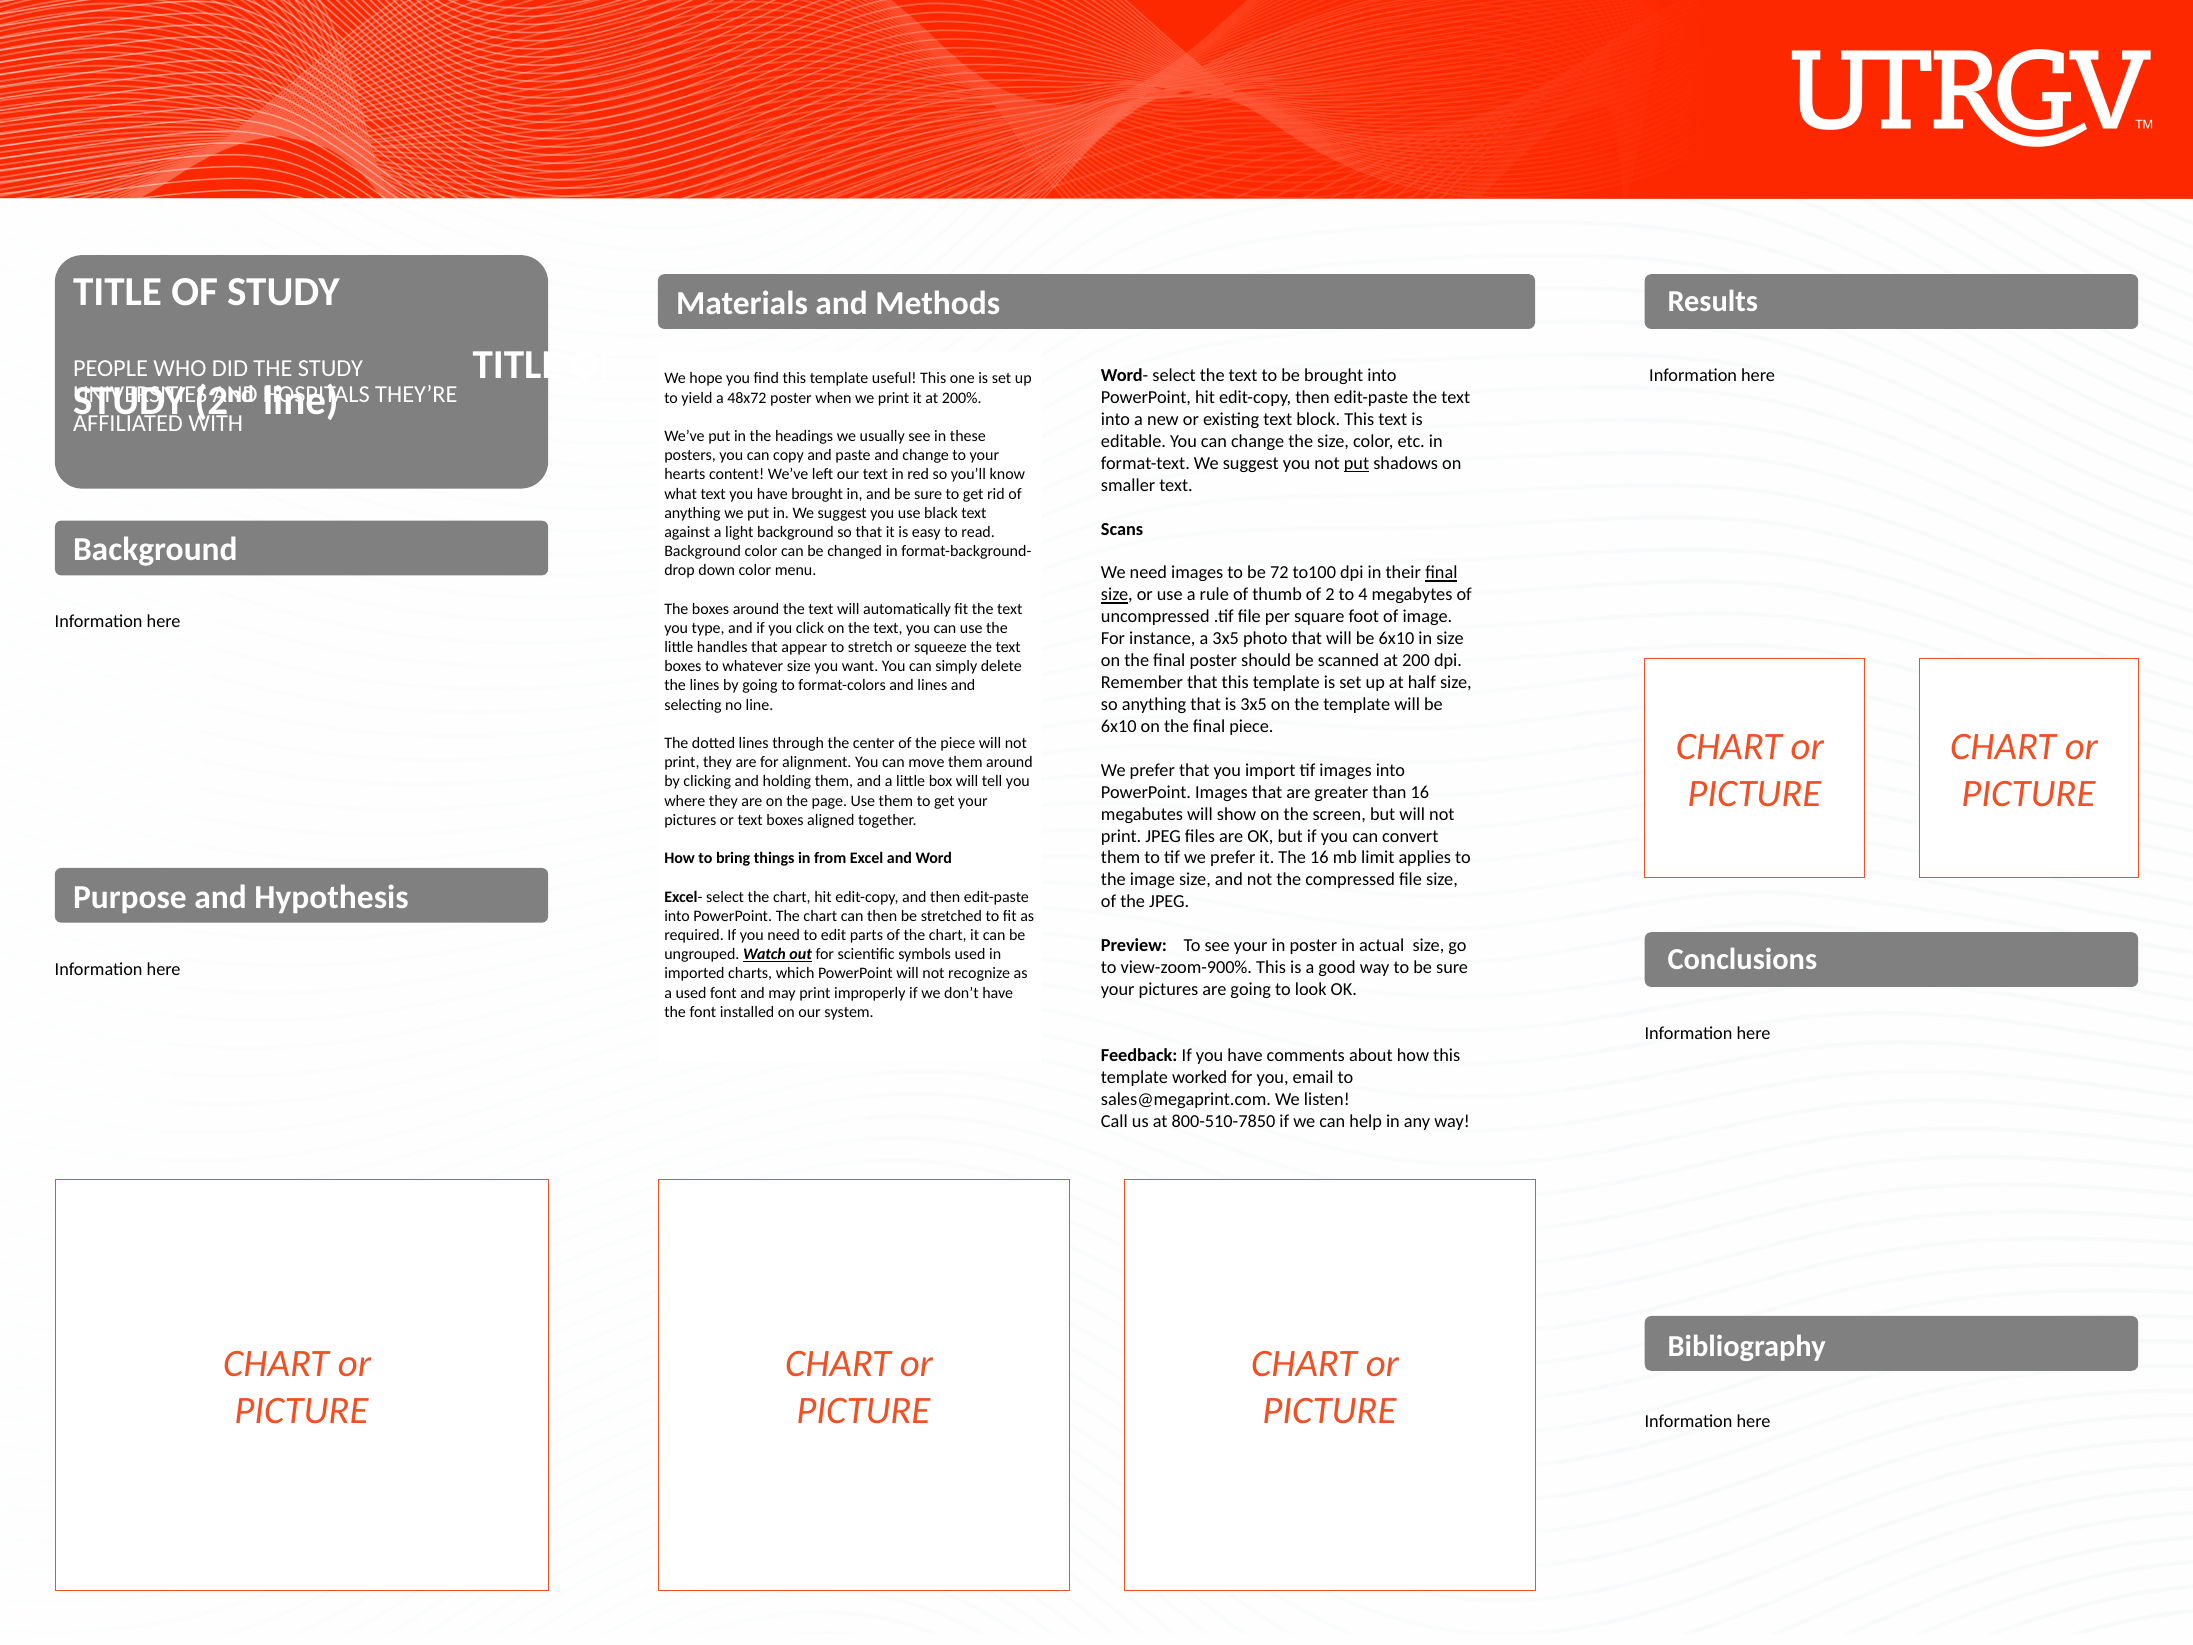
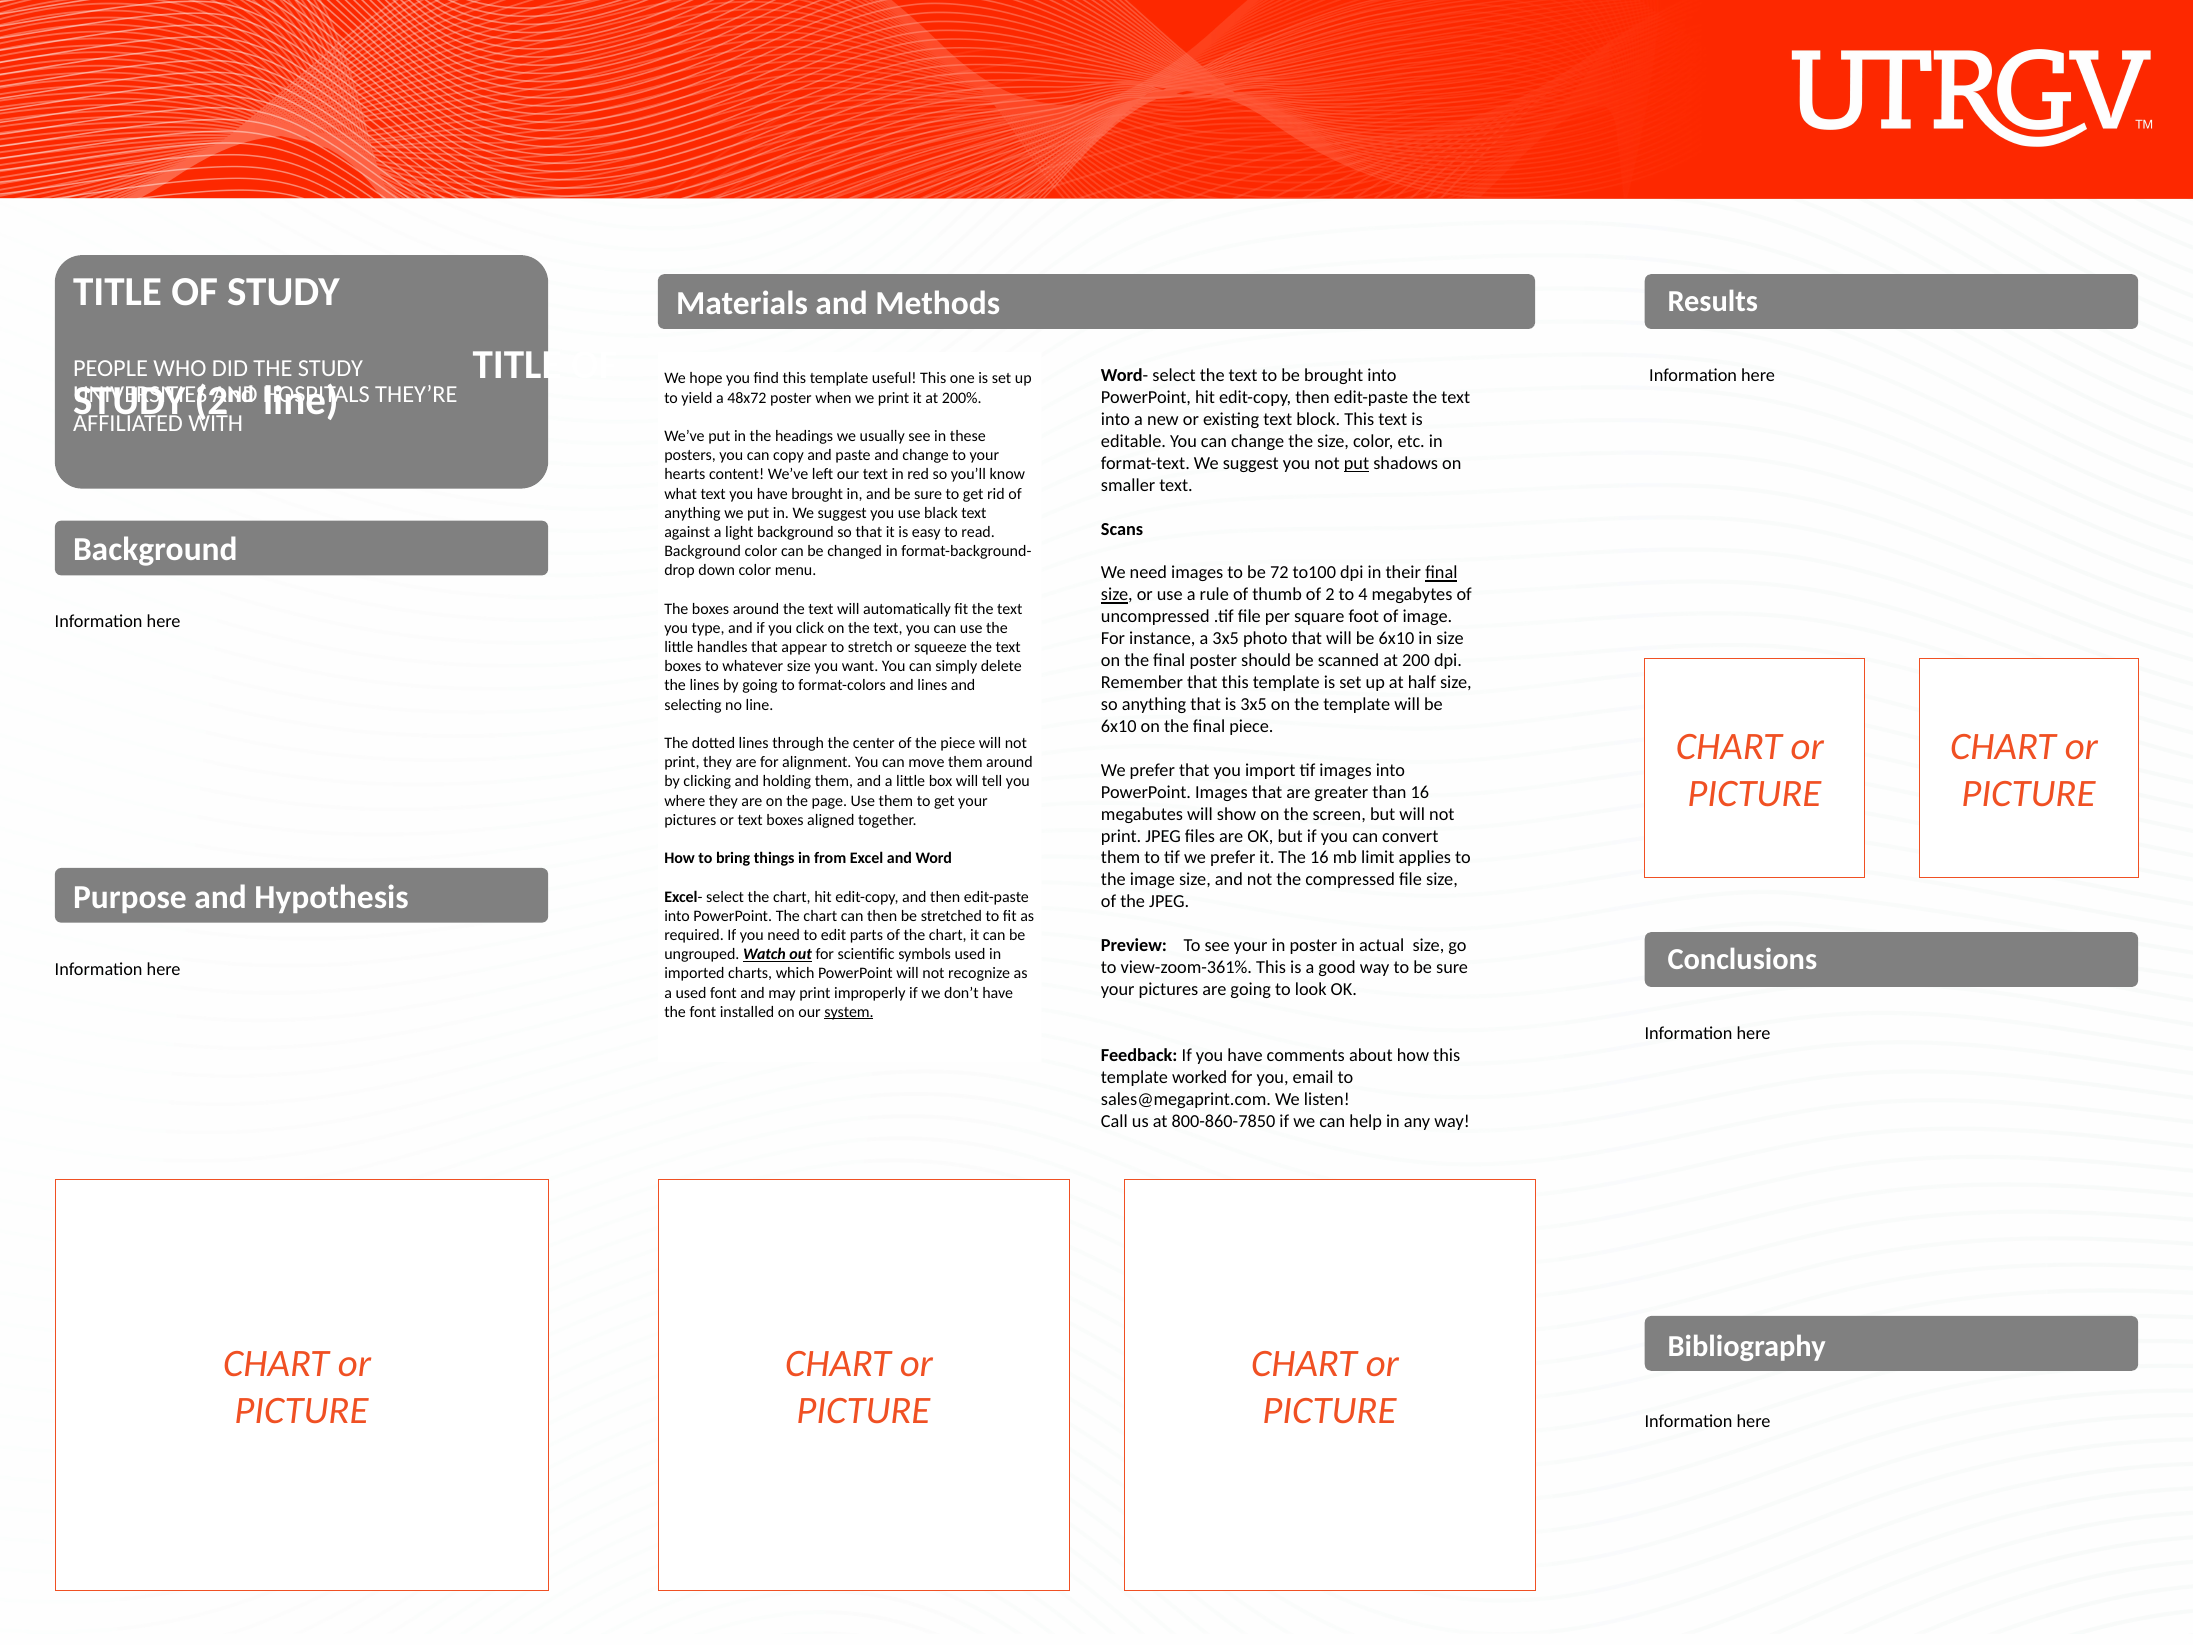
view-zoom-900%: view-zoom-900% -> view-zoom-361% (1186, 967)
system underline: none -> present (849, 1012)
800-510-7850: 800-510-7850 -> 800-860-7850 (1223, 1121)
